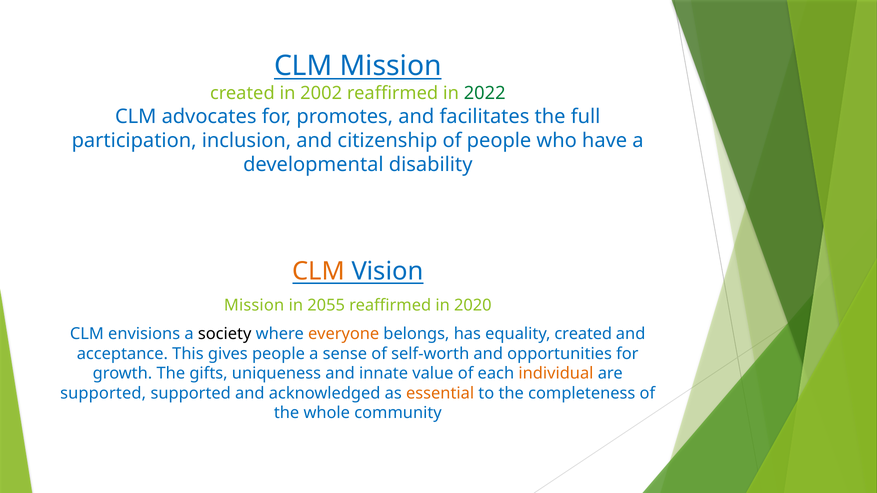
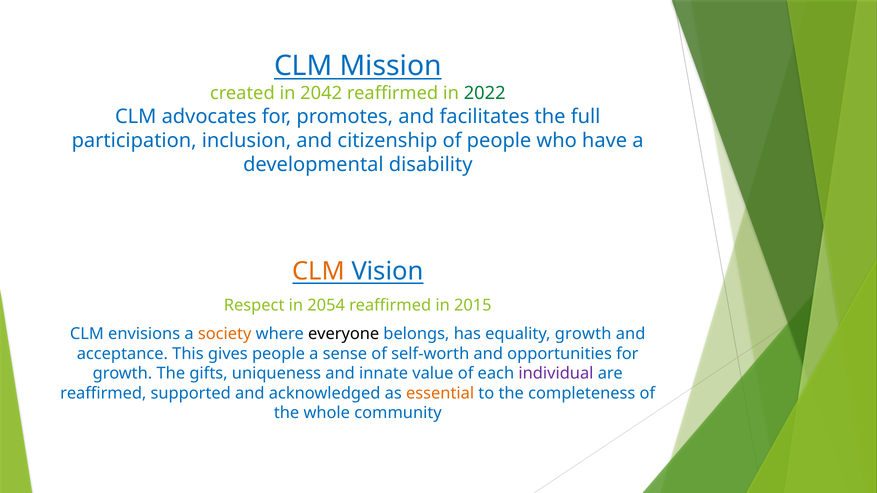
2002: 2002 -> 2042 (321, 93)
Mission: Mission -> Respect (254, 305)
2055: 2055 -> 2054 (326, 305)
2020: 2020 -> 2015 (473, 305)
society colour: black -> orange (225, 334)
everyone colour: orange -> black (344, 334)
equality created: created -> growth (583, 334)
individual colour: orange -> purple (556, 374)
supported: supported -> reaffirmed (103, 393)
